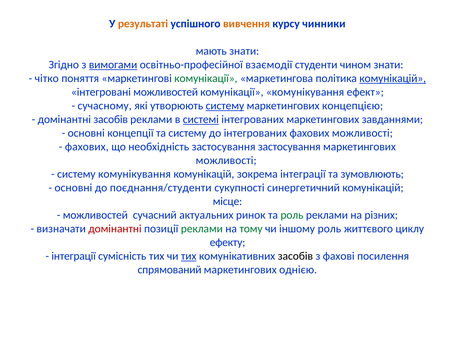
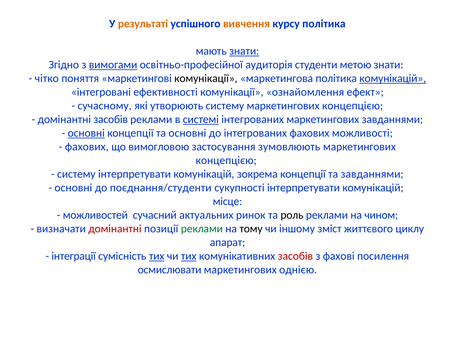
курсу чинники: чинники -> політика (324, 24)
знати underline: none -> present (244, 51)
взаємодії: взаємодії -> аудиторія (269, 64)
чином: чином -> метою (356, 64)
комунікації colour: green -> black (206, 78)
інтегровані можливостей: можливостей -> ефективності (166, 92)
комунікації комунікування: комунікування -> ознайомлення (305, 92)
систему underline: present -> none (225, 105)
основні underline: none -> present (86, 133)
та систему: систему -> основні (187, 133)
необхідність: необхідність -> вимогловою (159, 146)
застосування застосування: застосування -> зумовлюють (289, 146)
можливості: можливості -> концепцією (226, 160)
систему комунікування: комунікування -> інтерпретувати (135, 174)
зокрема інтеграції: інтеграції -> концепції (303, 174)
та зумовлюють: зумовлюють -> завданнями (372, 174)
сукупності синергетичний: синергетичний -> інтерпретувати (304, 187)
роль colour: green -> black (292, 215)
різних: різних -> чином (381, 215)
тому colour: green -> black (251, 228)
іншому роль: роль -> зміст (330, 228)
ефекту: ефекту -> апарат (228, 242)
тих underline: none -> present (157, 256)
засобів colour: black -> red (295, 256)
спрямований: спрямований -> осмислювати (170, 269)
